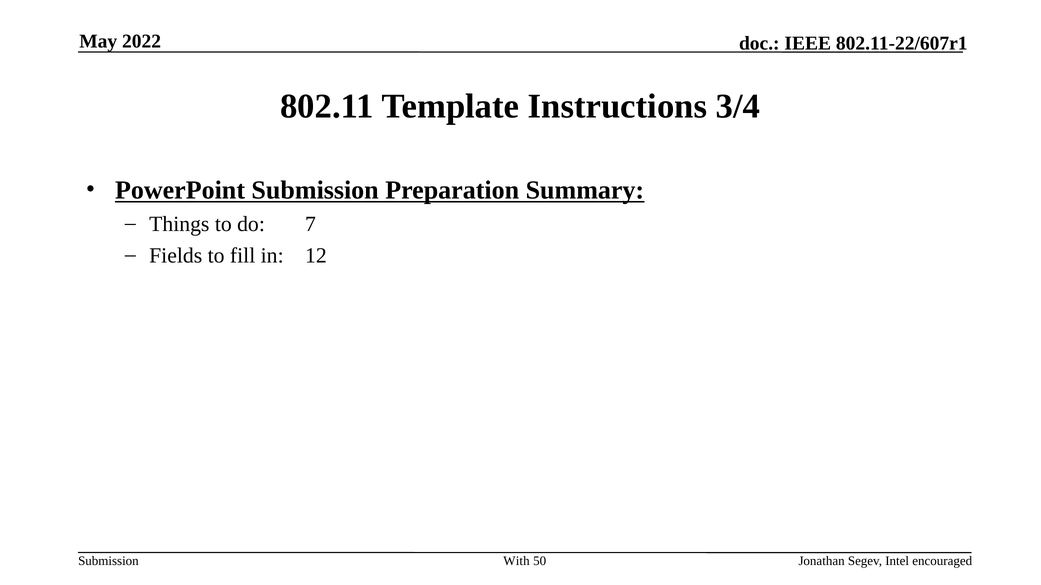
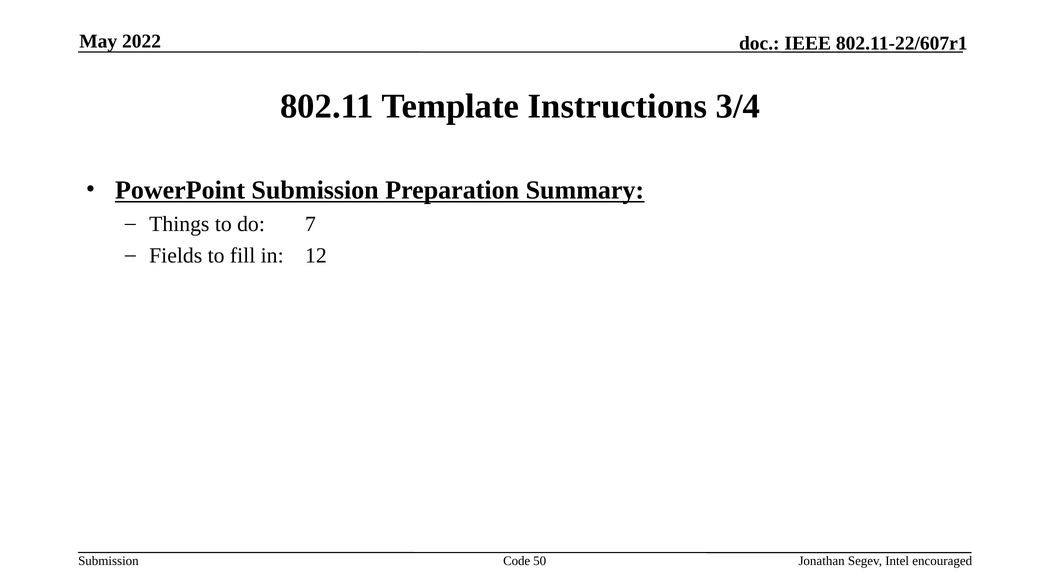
With: With -> Code (517, 562)
